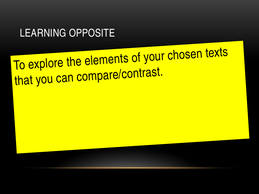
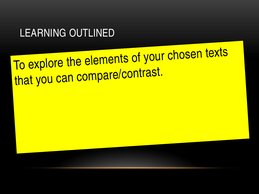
OPPOSITE: OPPOSITE -> OUTLINED (92, 33)
